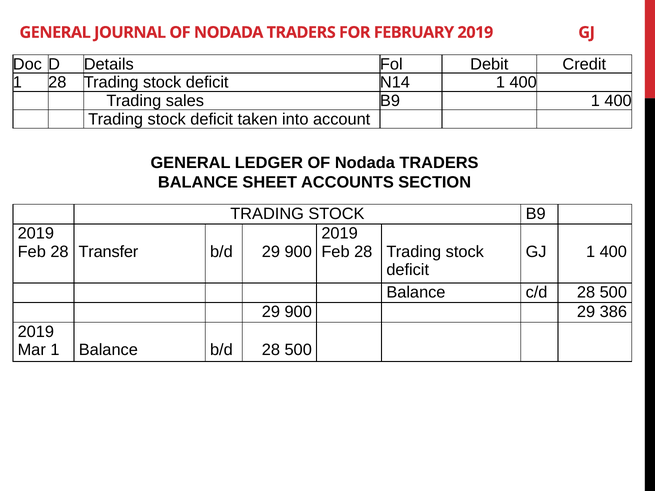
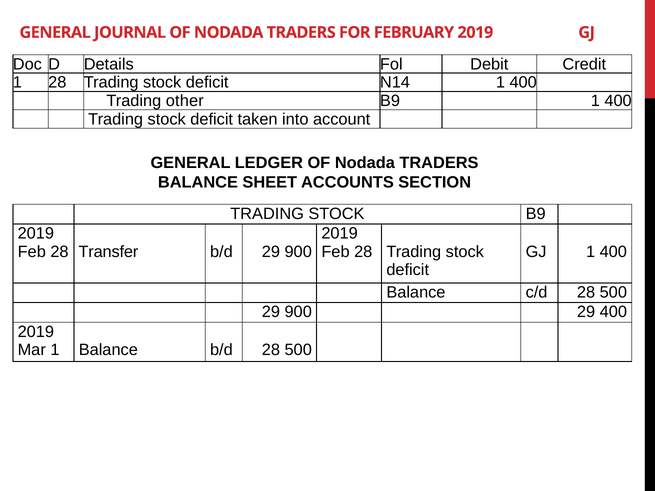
sales: sales -> other (185, 101)
29 386: 386 -> 400 (613, 312)
